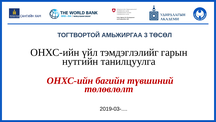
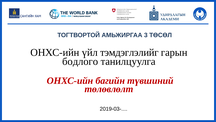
нутгийн: нутгийн -> бодлого (80, 61)
